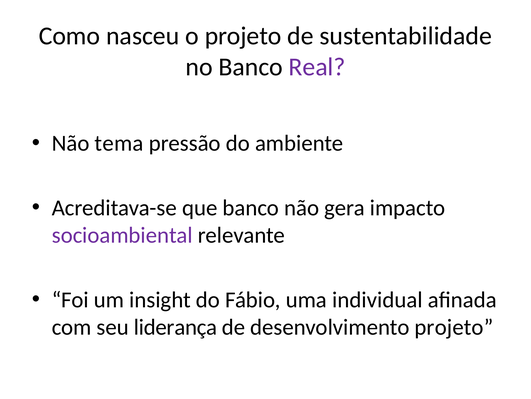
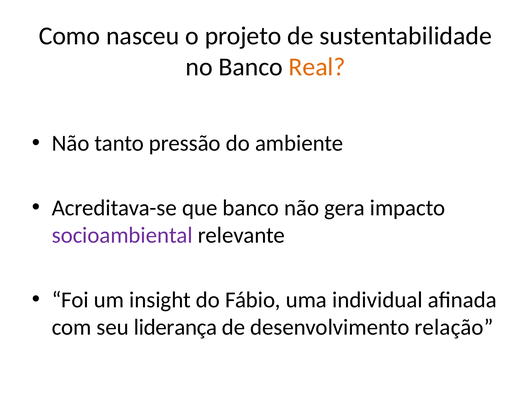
Real colour: purple -> orange (317, 67)
tema: tema -> tanto (119, 143)
desenvolvimento projeto: projeto -> relação (454, 327)
